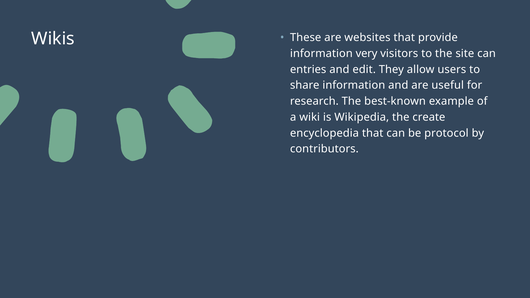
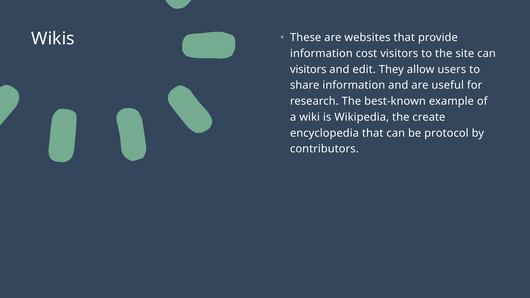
very: very -> cost (366, 54)
entries: entries -> visitors (308, 69)
